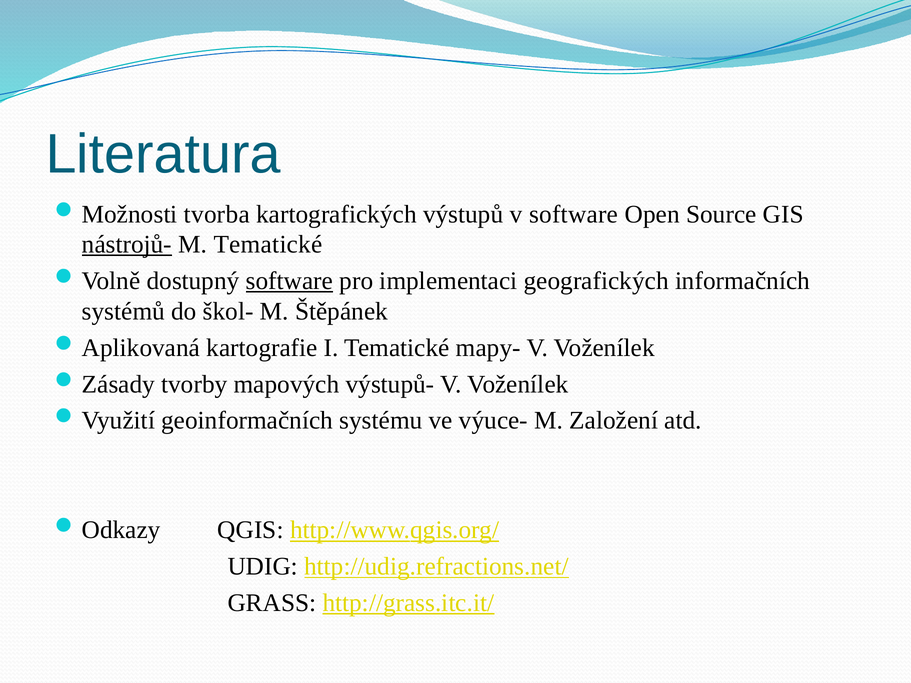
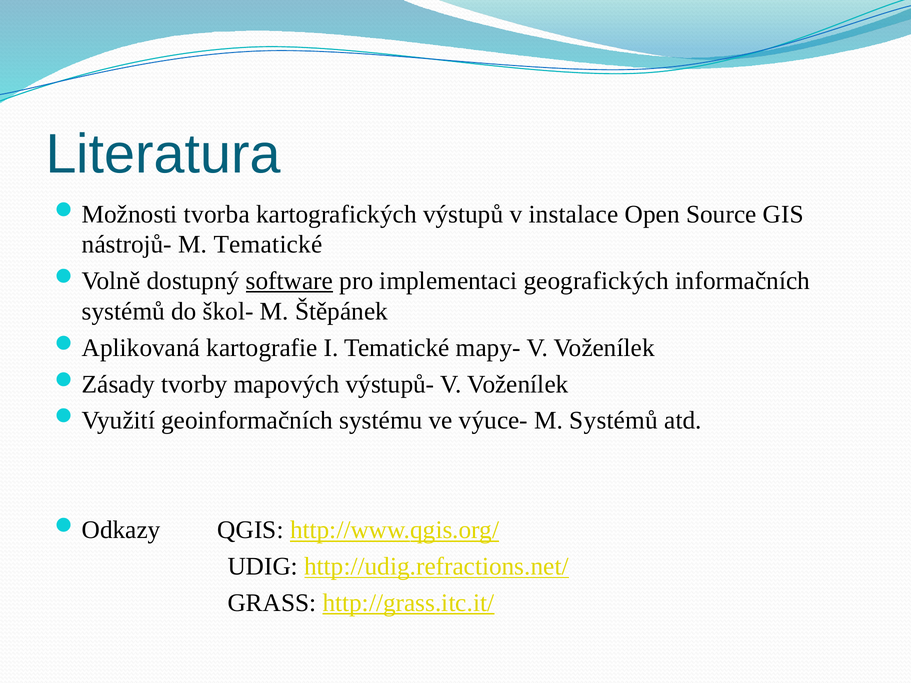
v software: software -> instalace (574, 214)
nástrojů- underline: present -> none (127, 245)
M Založení: Založení -> Systémů (614, 421)
